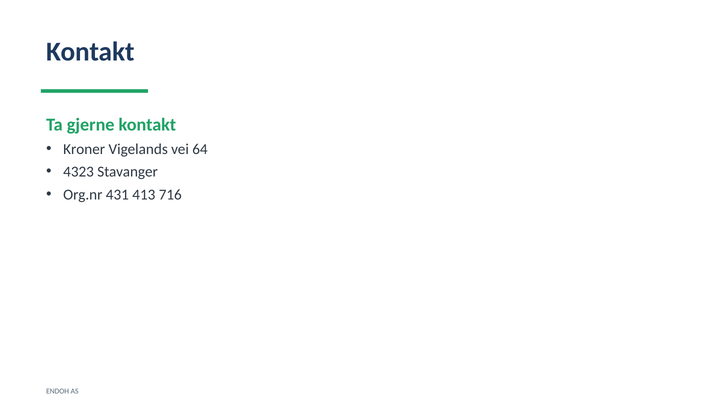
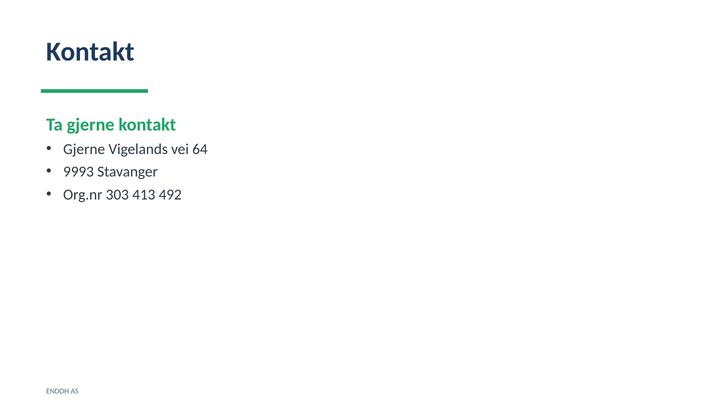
Kroner: Kroner -> Gjerne (84, 149)
4323: 4323 -> 9993 (79, 172)
431: 431 -> 303 (117, 195)
716: 716 -> 492 (170, 195)
